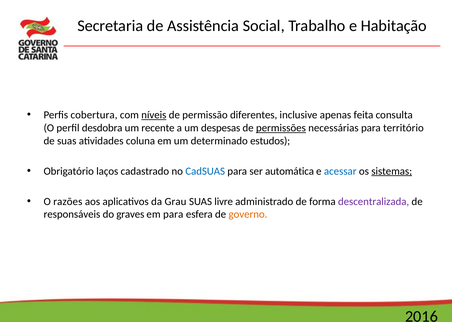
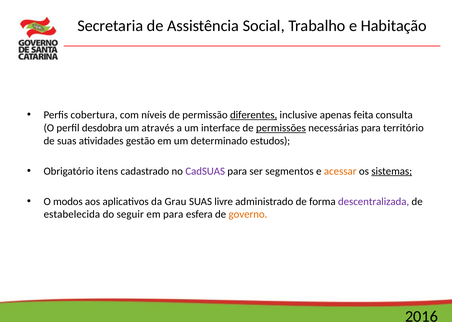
níveis underline: present -> none (154, 115)
diferentes underline: none -> present (254, 115)
recente: recente -> através (158, 128)
despesas: despesas -> interface (221, 128)
coluna: coluna -> gestão (140, 141)
laços: laços -> itens (107, 171)
CadSUAS colour: blue -> purple (205, 171)
automática: automática -> segmentos (289, 171)
acessar colour: blue -> orange (340, 171)
razões: razões -> modos (68, 201)
responsáveis: responsáveis -> estabelecida (72, 214)
graves: graves -> seguir (130, 214)
